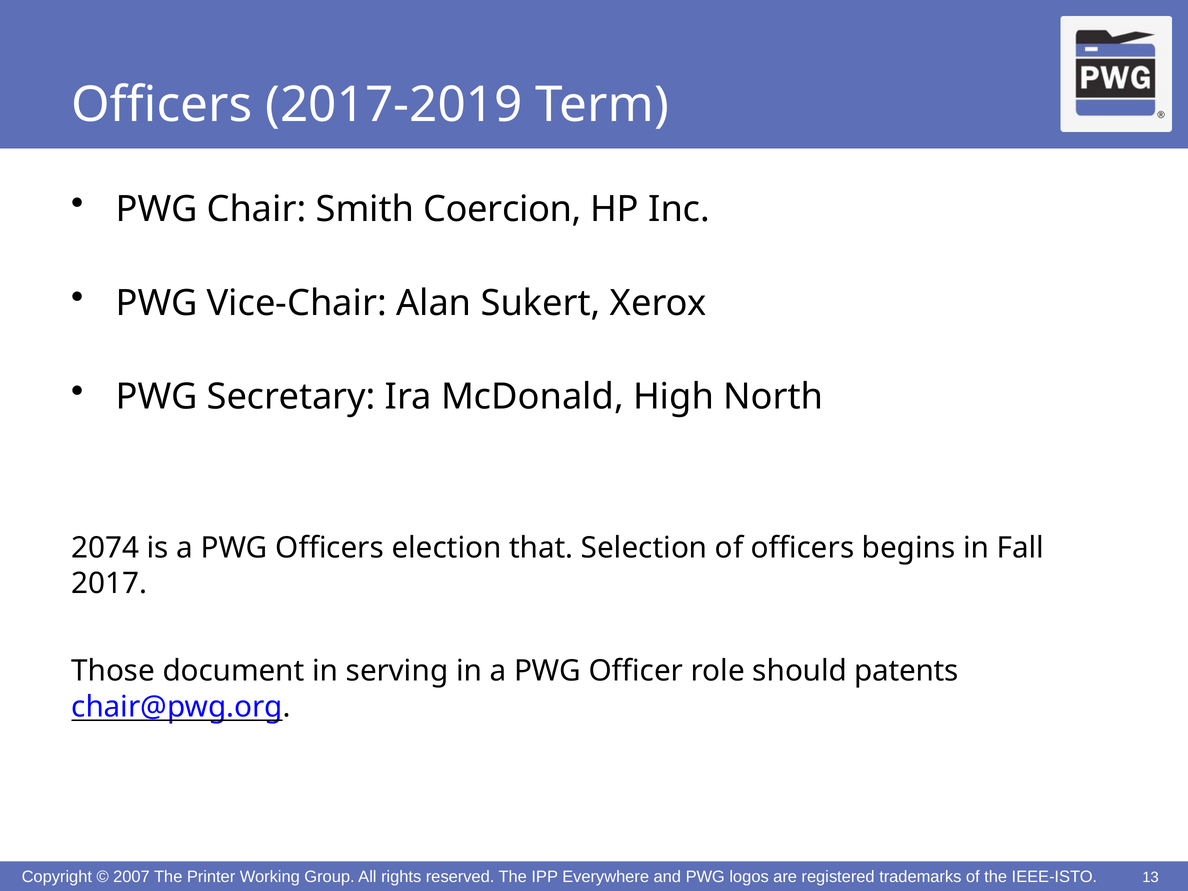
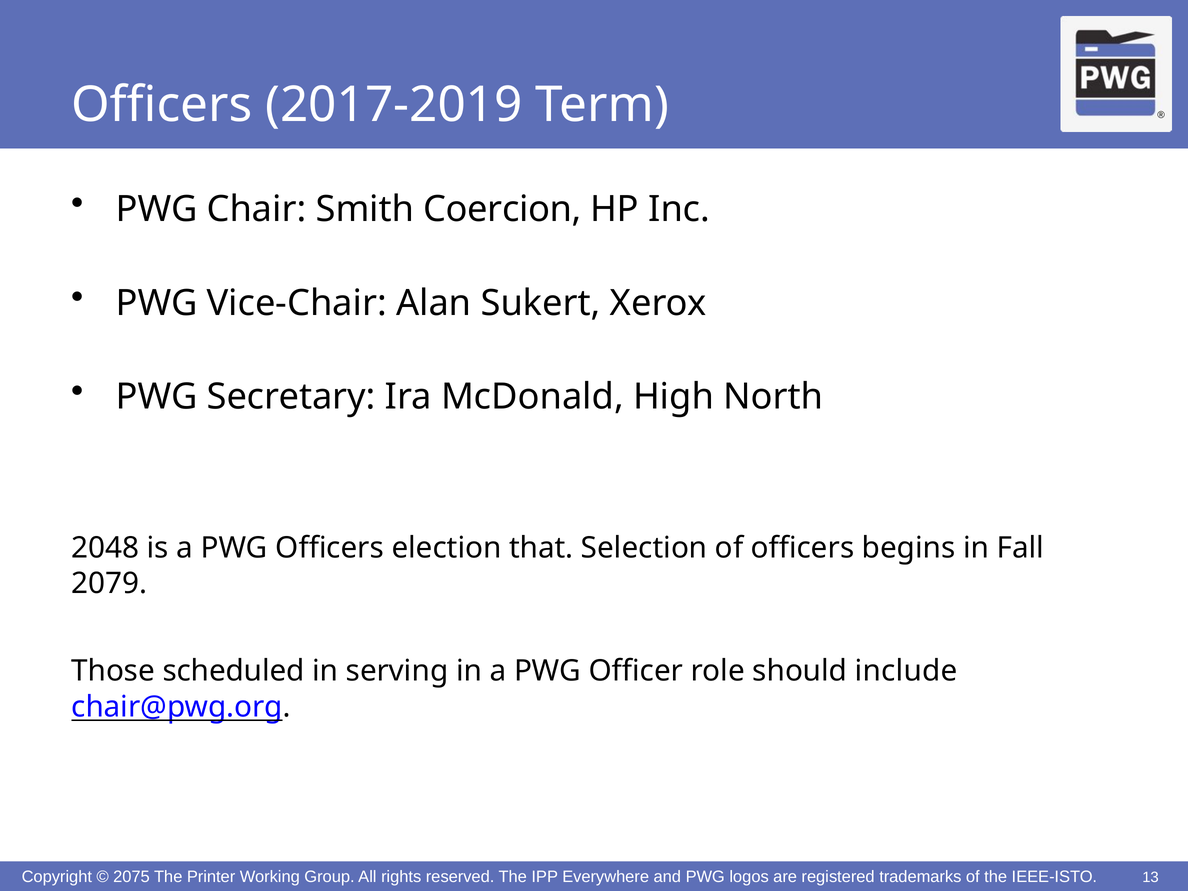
2074: 2074 -> 2048 (105, 548)
2017: 2017 -> 2079 (109, 583)
document: document -> scheduled (234, 671)
patents: patents -> include (906, 671)
2007: 2007 -> 2075 (132, 877)
